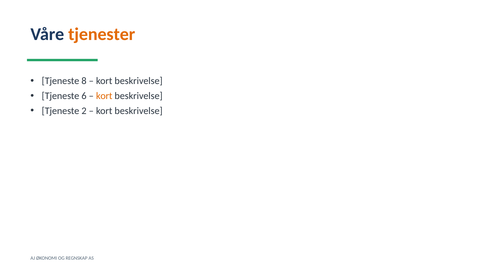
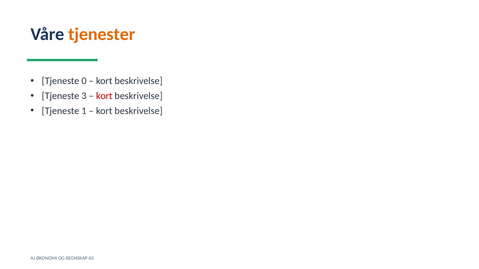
8: 8 -> 0 (84, 81)
6: 6 -> 3 (84, 96)
kort colour: orange -> red (104, 96)
2: 2 -> 1 (84, 111)
